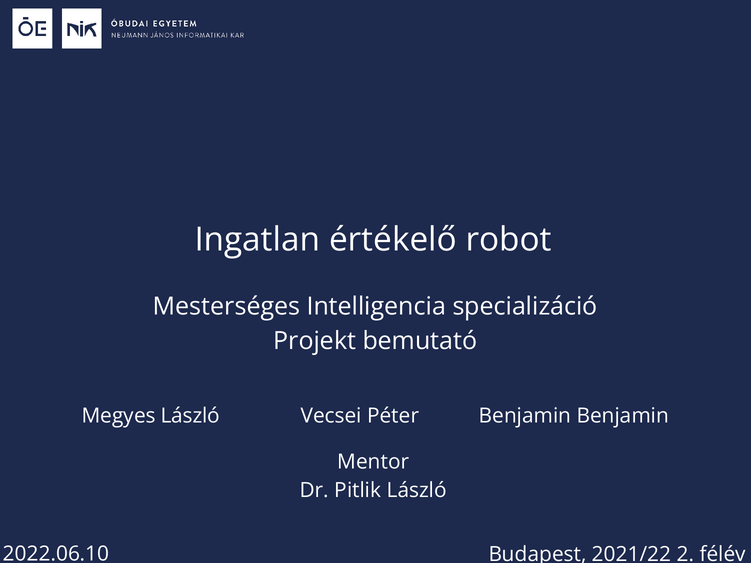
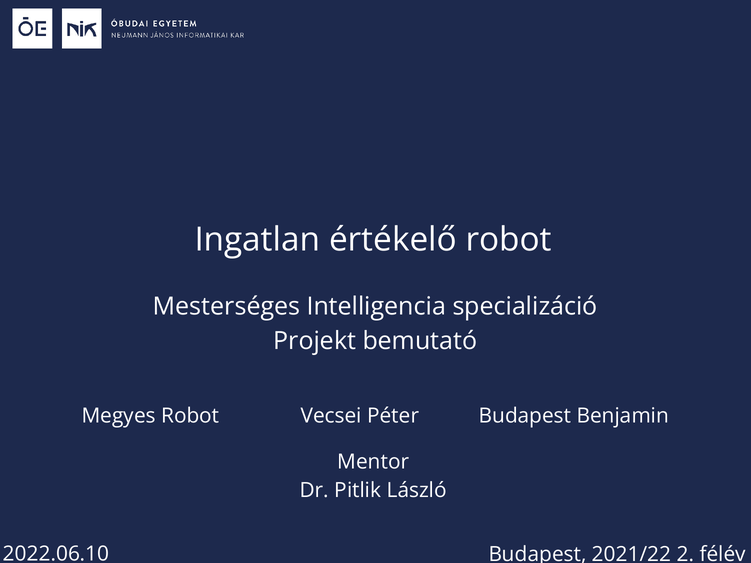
Megyes László: László -> Robot (190, 416)
Péter Benjamin: Benjamin -> Budapest (525, 416)
